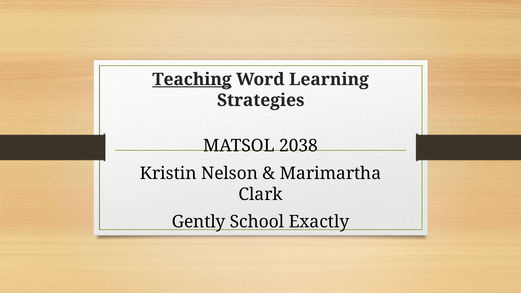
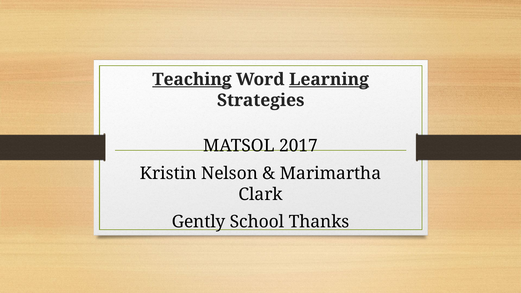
Learning underline: none -> present (329, 79)
2038: 2038 -> 2017 (299, 146)
Exactly: Exactly -> Thanks (319, 222)
